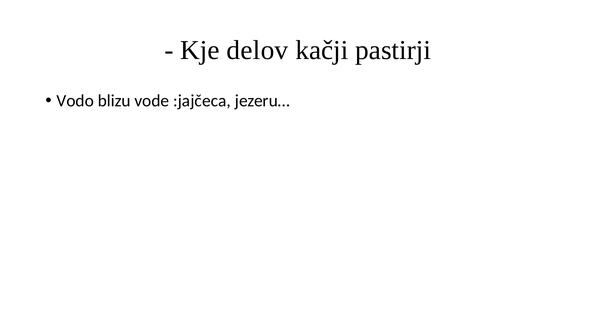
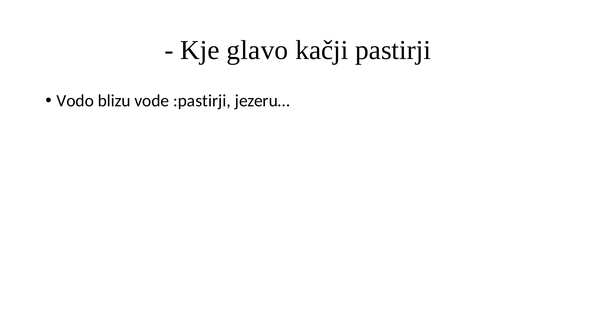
delov: delov -> glavo (257, 50)
:jajčeca: :jajčeca -> :pastirji (202, 101)
